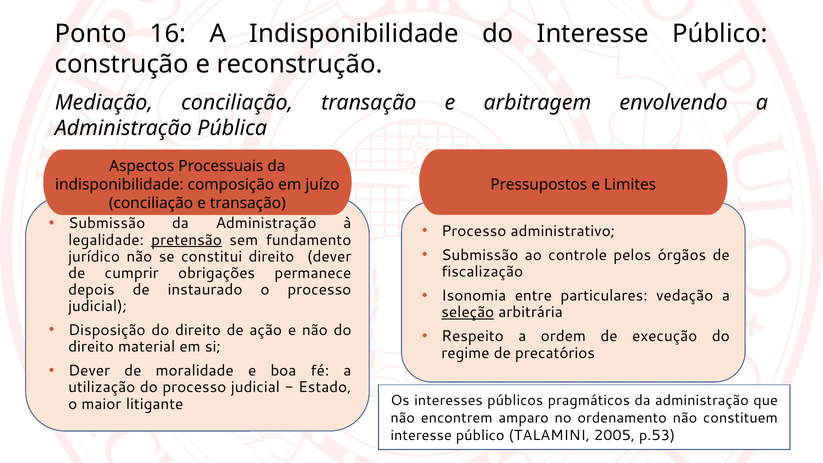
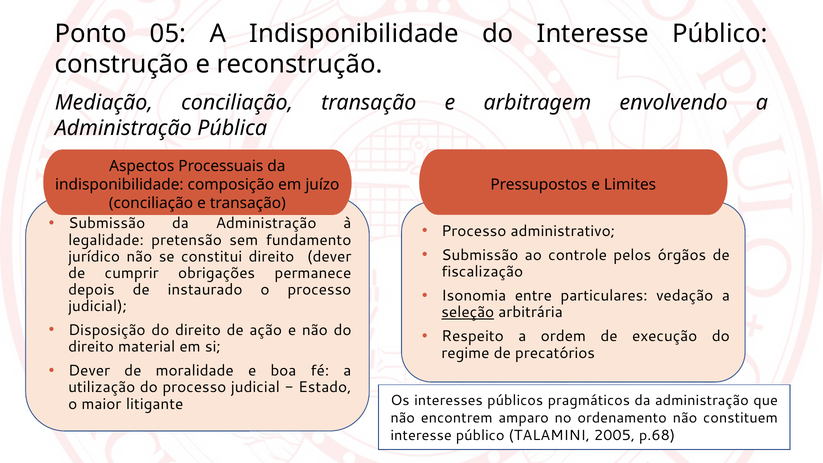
16: 16 -> 05 (168, 34)
pretensão underline: present -> none (187, 240)
p.53: p.53 -> p.68 (657, 435)
